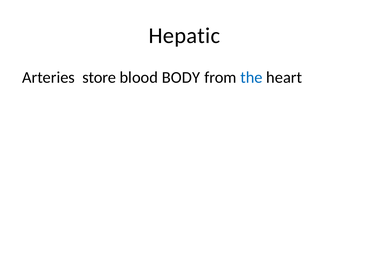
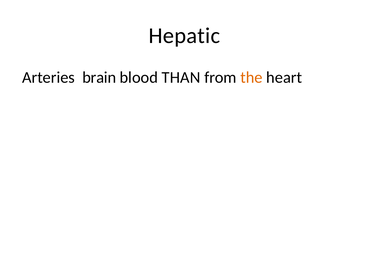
store: store -> brain (99, 77)
BODY: BODY -> THAN (181, 77)
the colour: blue -> orange (251, 77)
